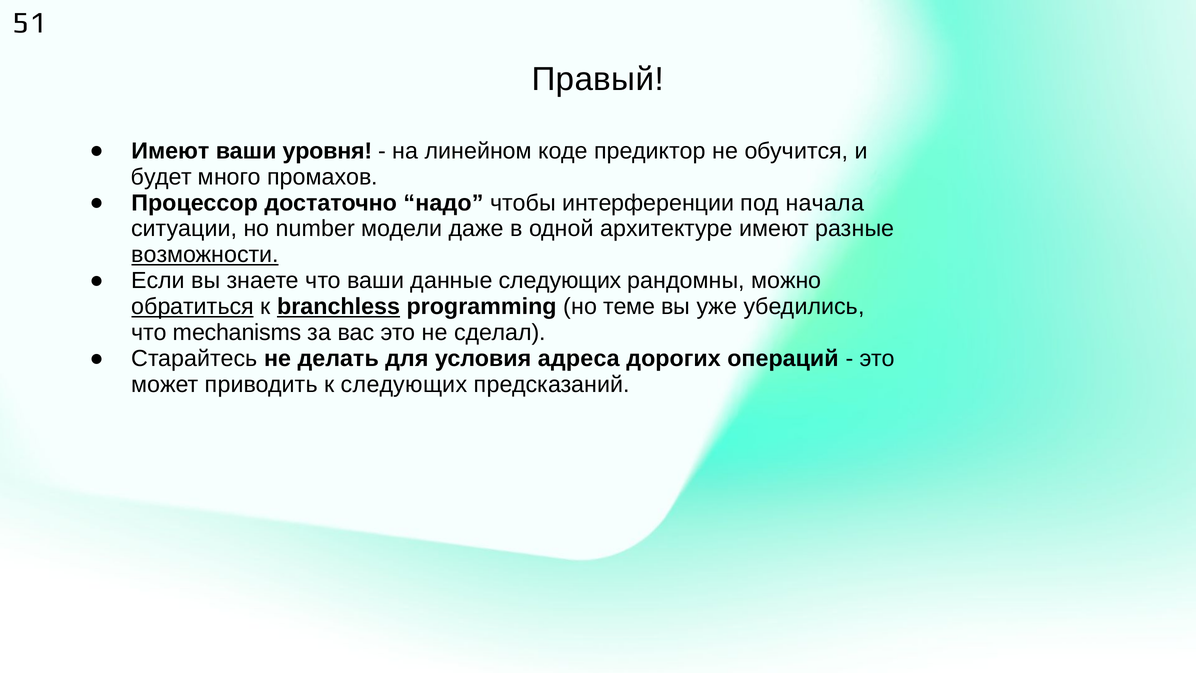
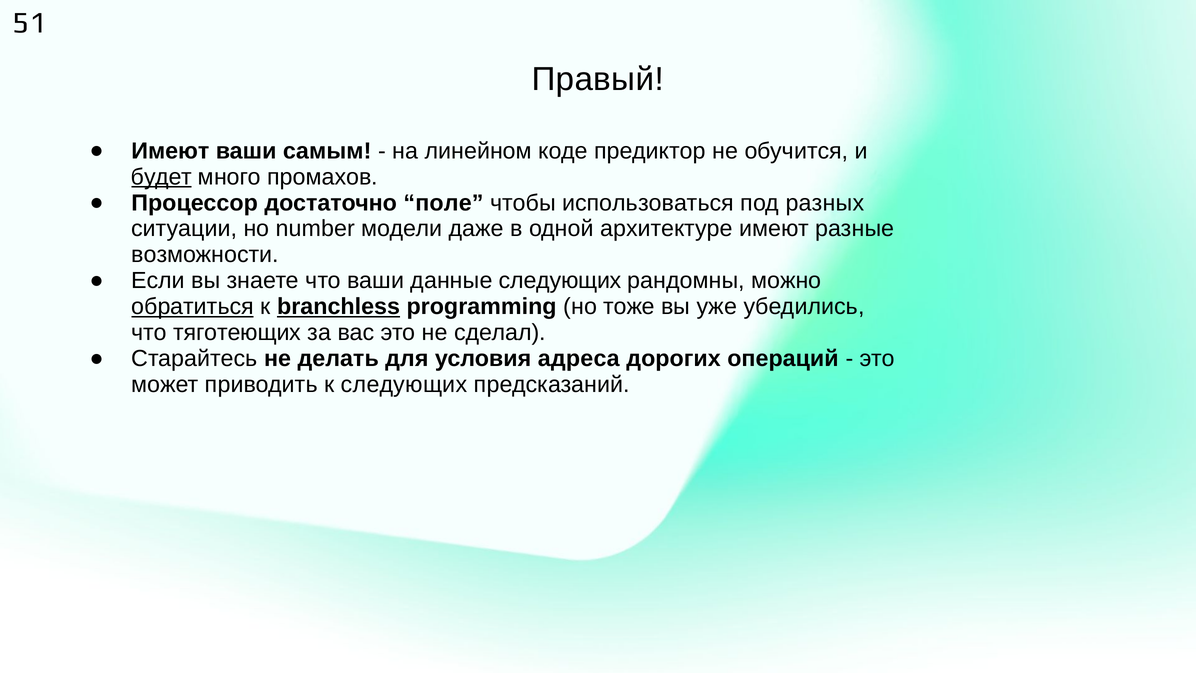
уровня: уровня -> самым (327, 151)
будет underline: none -> present (162, 177)
надо: надо -> поле (443, 203)
интерференции: интерференции -> использоваться (648, 203)
начала: начала -> разных (825, 203)
возможности underline: present -> none (205, 255)
теме: теме -> тоже (629, 307)
mechanisms: mechanisms -> тяготеющих (237, 332)
